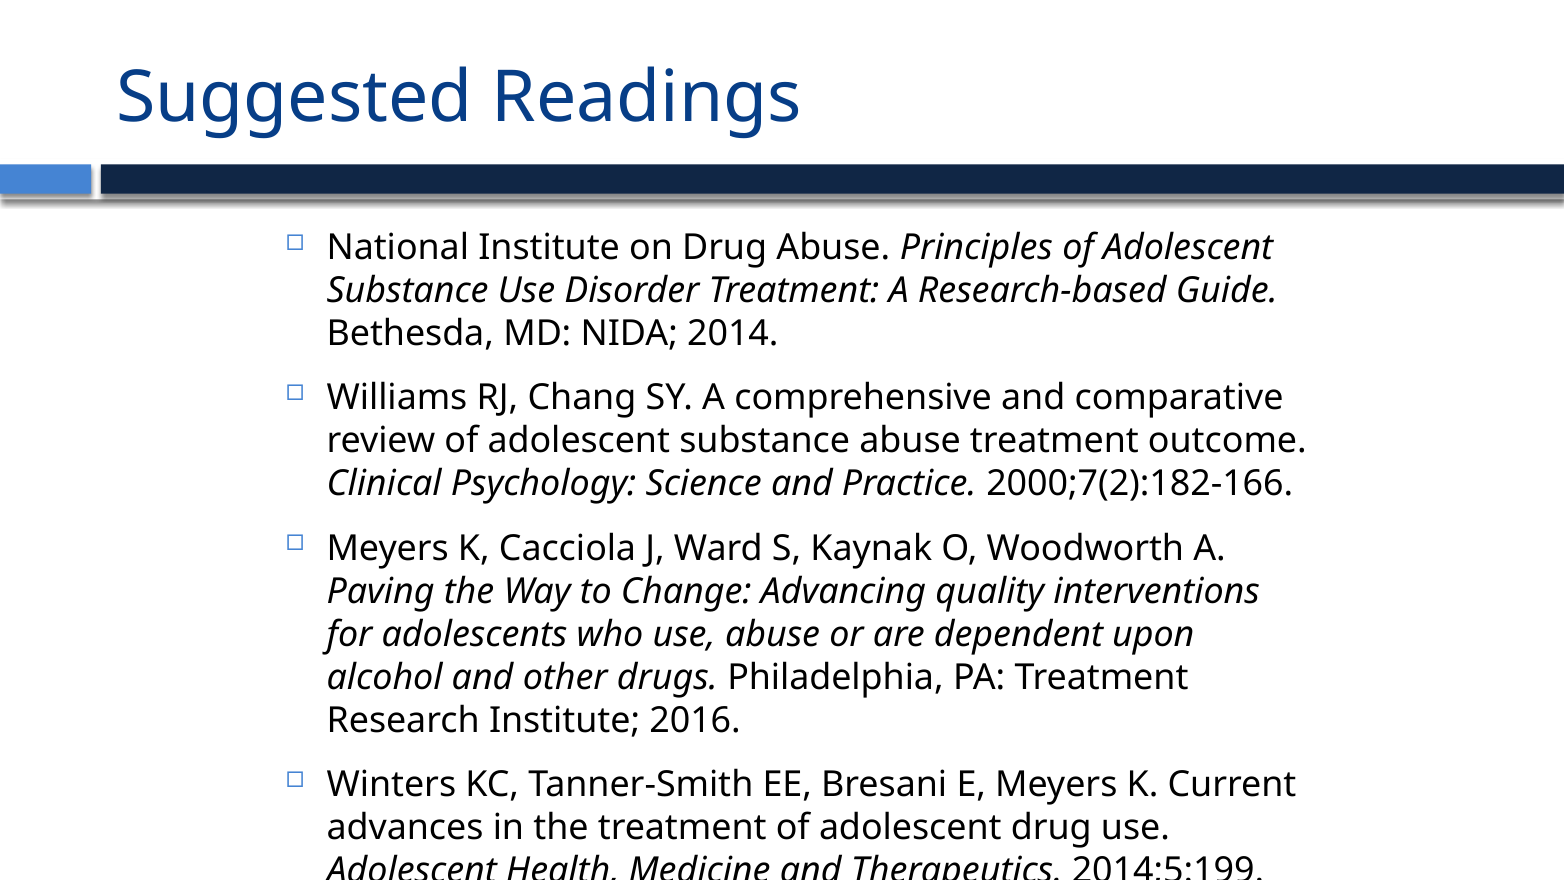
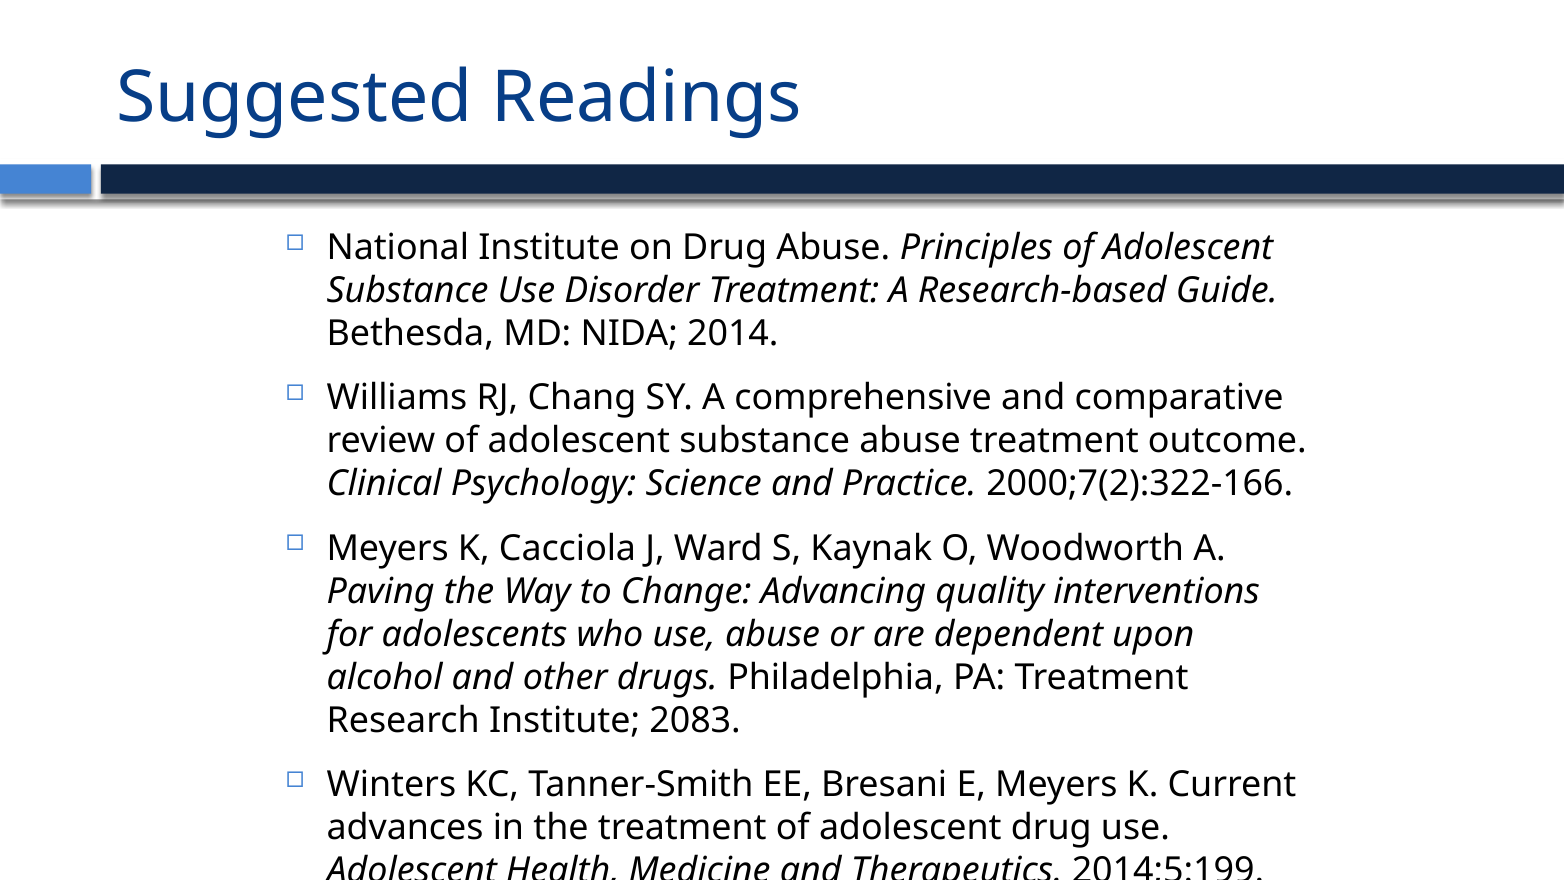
2000;7(2):182-166: 2000;7(2):182-166 -> 2000;7(2):322-166 (1140, 484)
2016: 2016 -> 2083 (695, 720)
